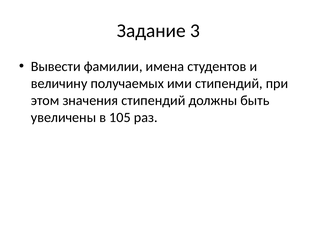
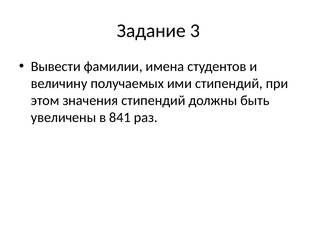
105: 105 -> 841 (120, 117)
